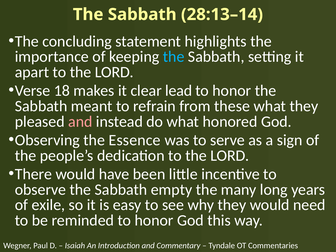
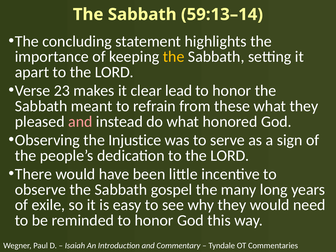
28:13–14: 28:13–14 -> 59:13–14 (222, 14)
the colour: light blue -> yellow (174, 57)
18: 18 -> 23 (62, 91)
Essence: Essence -> Injustice (135, 140)
empty: empty -> gospel (172, 190)
